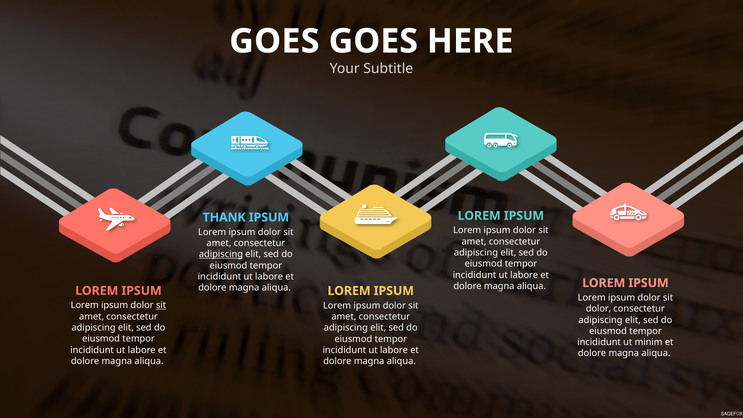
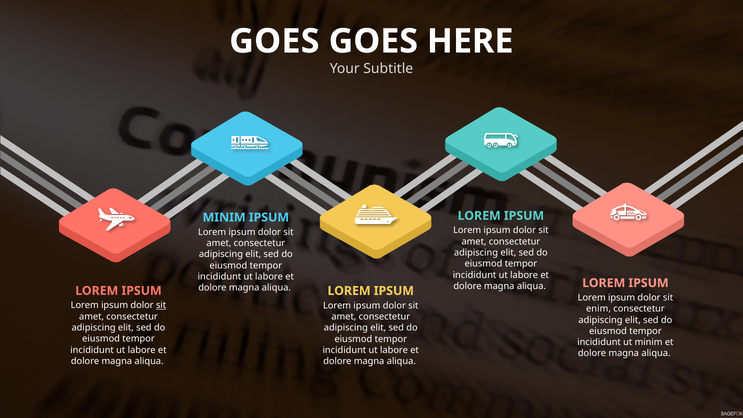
THANK: THANK -> MINIM (224, 217)
adipiscing underline: present -> none (221, 254)
dolor: dolor -> enim (598, 309)
